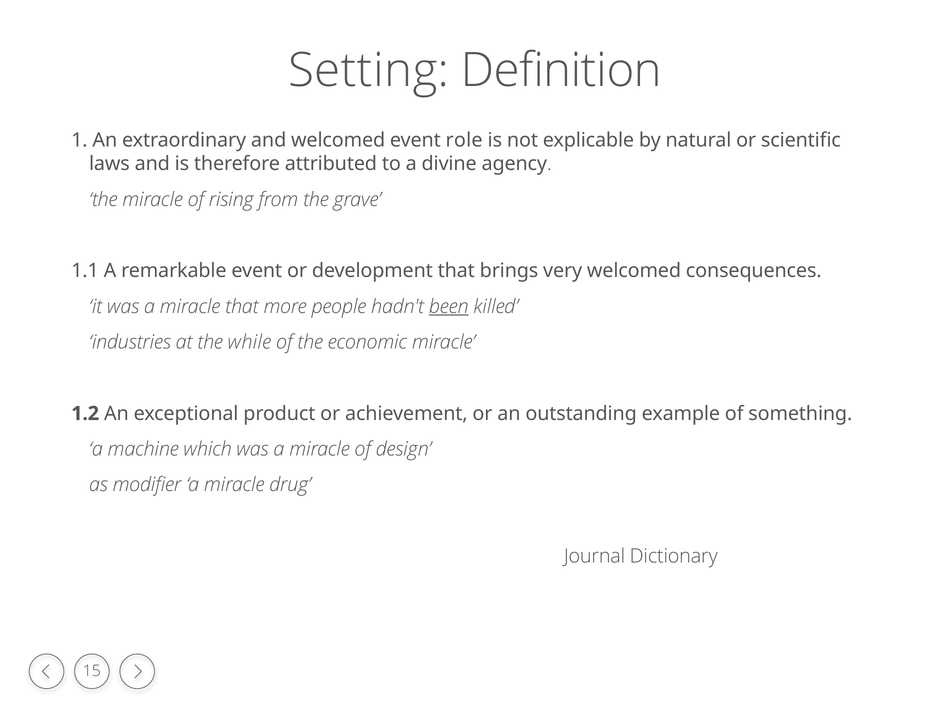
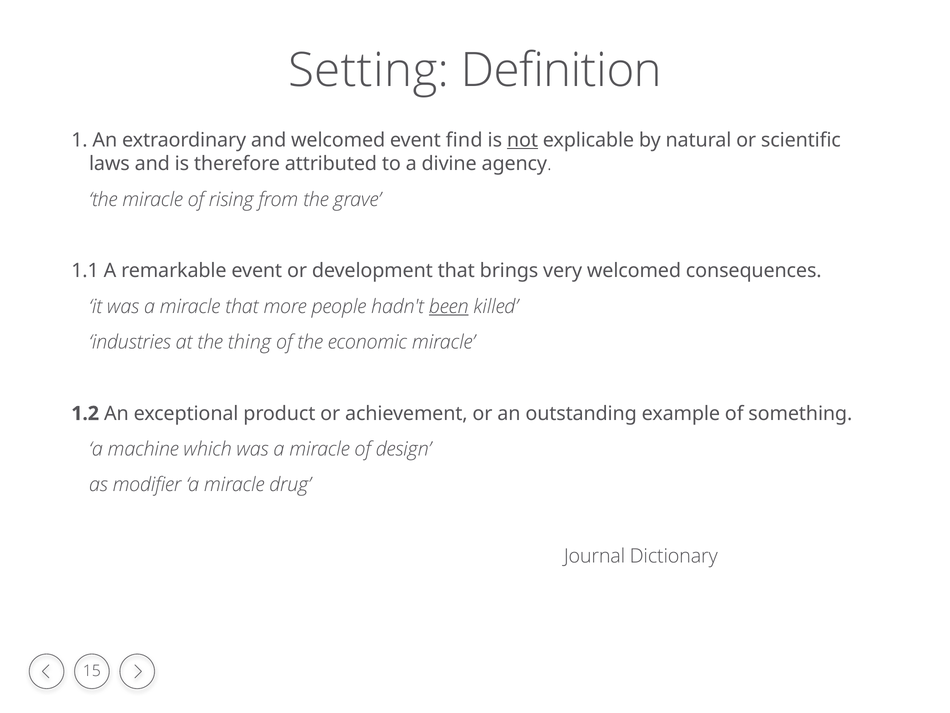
role: role -> find (464, 140)
not underline: none -> present (522, 140)
while: while -> thing (249, 342)
